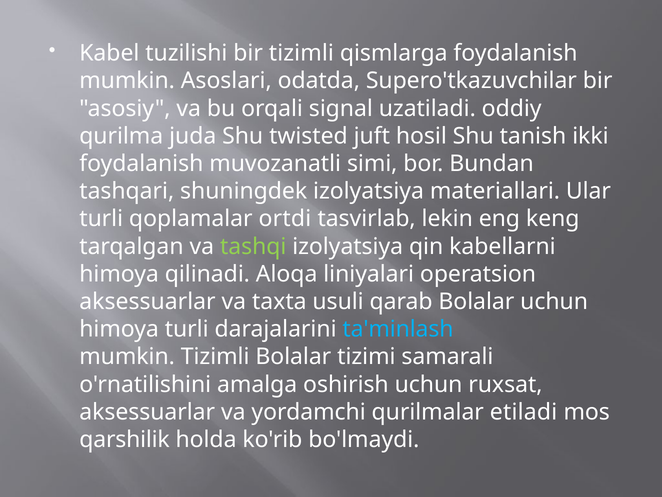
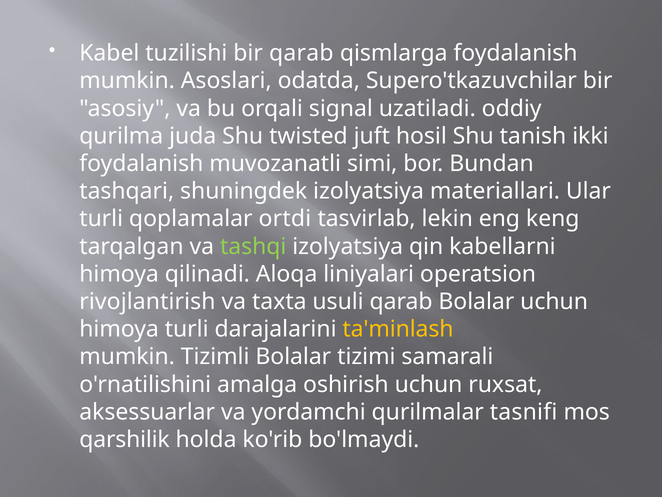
bir tizimli: tizimli -> qarab (301, 53)
aksessuarlar: aksessuarlar -> rivojlantirish (147, 301)
ta'minlash colour: light blue -> yellow (398, 329)
etiladi: etiladi -> tasnifi (524, 412)
